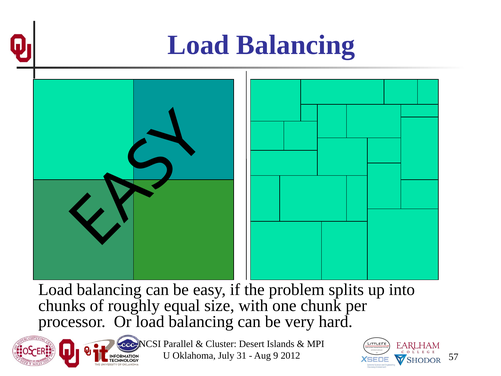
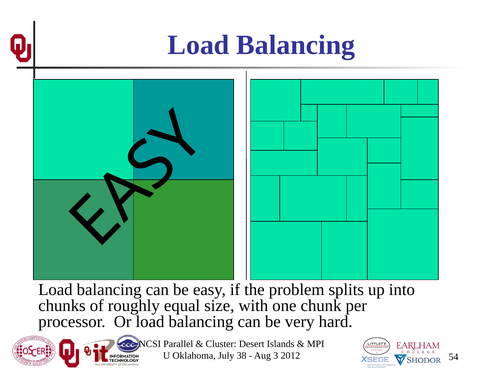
31: 31 -> 38 (242, 356)
9: 9 -> 3 (276, 356)
57: 57 -> 54 (454, 357)
